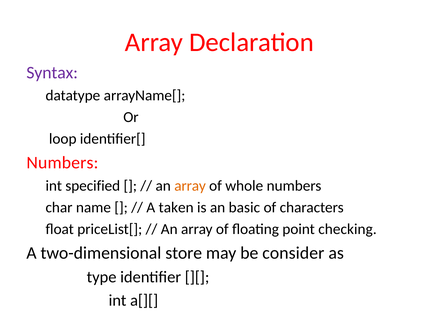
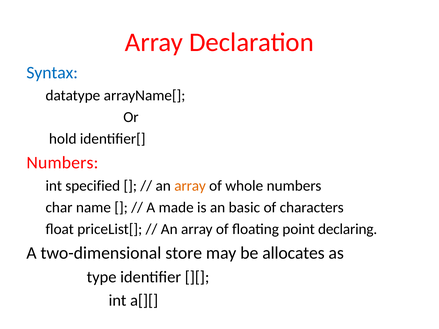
Syntax colour: purple -> blue (52, 73)
loop: loop -> hold (63, 139)
taken: taken -> made (176, 208)
checking: checking -> declaring (348, 229)
consider: consider -> allocates (293, 253)
